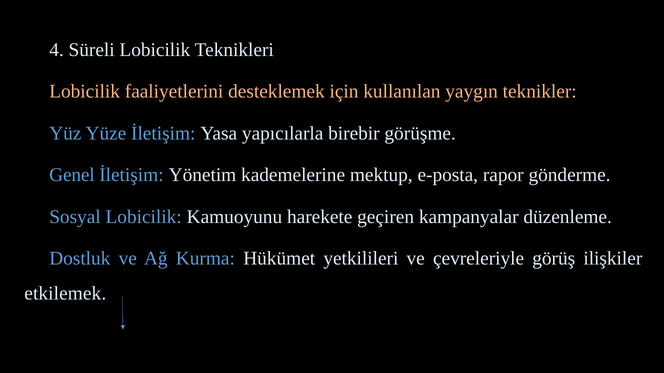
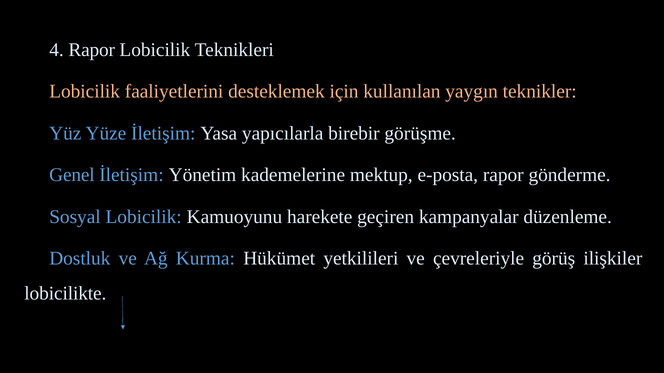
4 Süreli: Süreli -> Rapor (92, 50)
etkilemek: etkilemek -> lobicilikte (65, 294)
